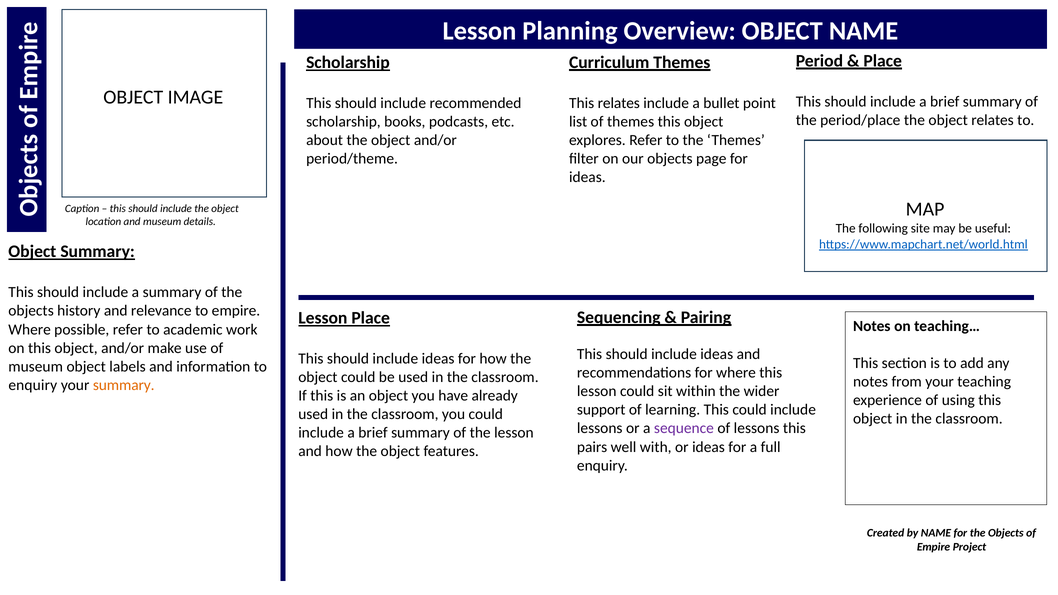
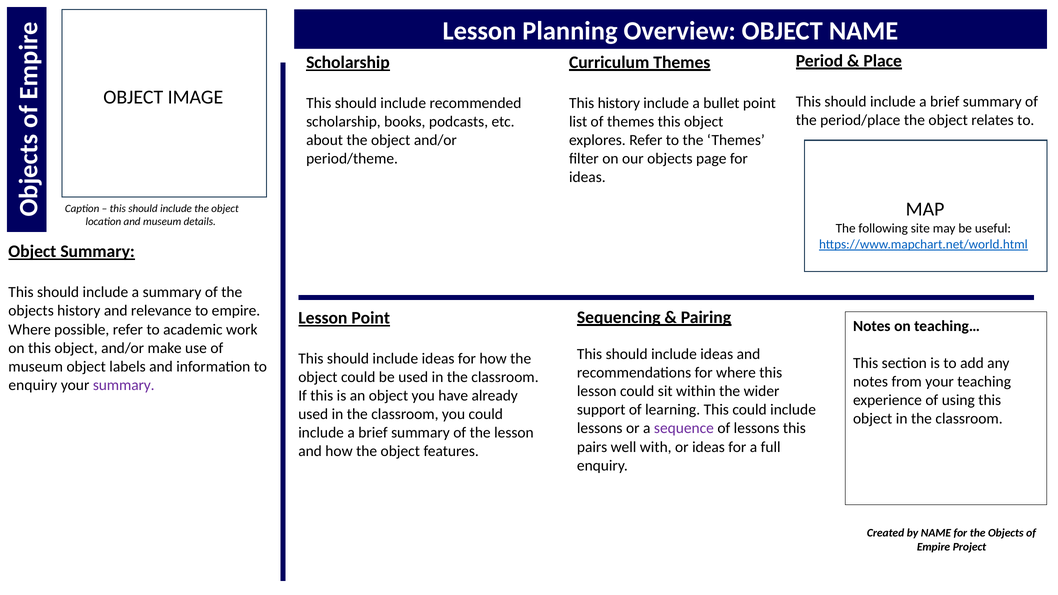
This relates: relates -> history (619, 103)
Lesson Place: Place -> Point (371, 318)
summary colour: orange -> purple (124, 385)
